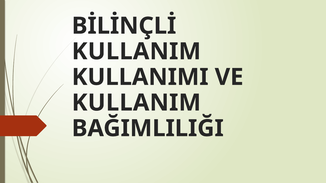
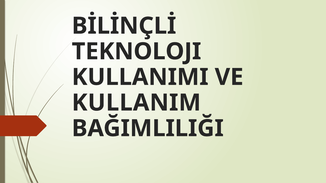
KULLANIM: KULLANIM -> TEKNOLOJI (136, 52)
